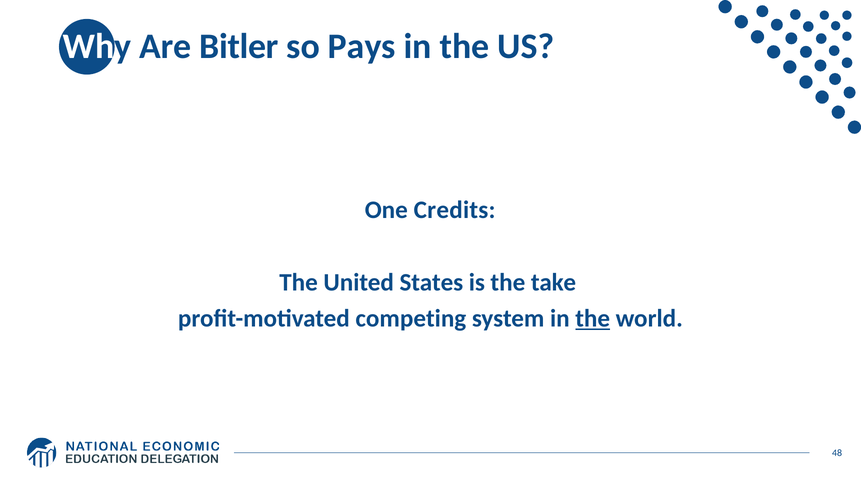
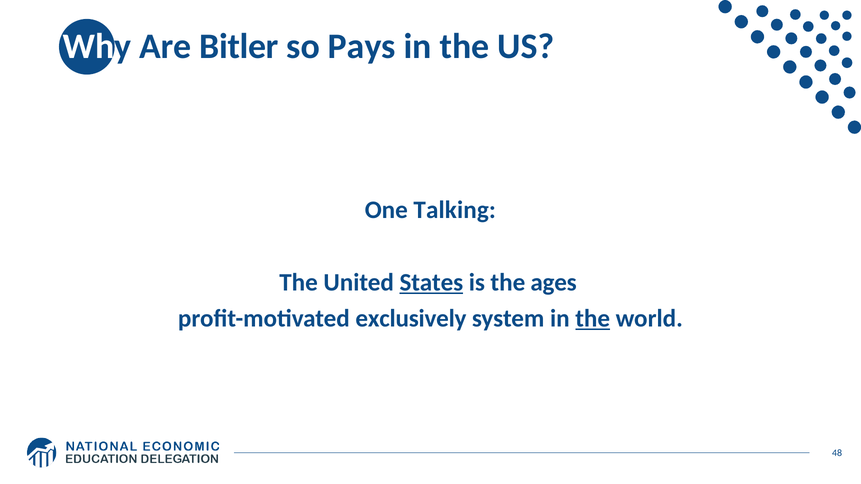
Credits: Credits -> Talking (455, 210)
States underline: none -> present (431, 282)
take: take -> ages (554, 282)
competing: competing -> exclusively (411, 319)
